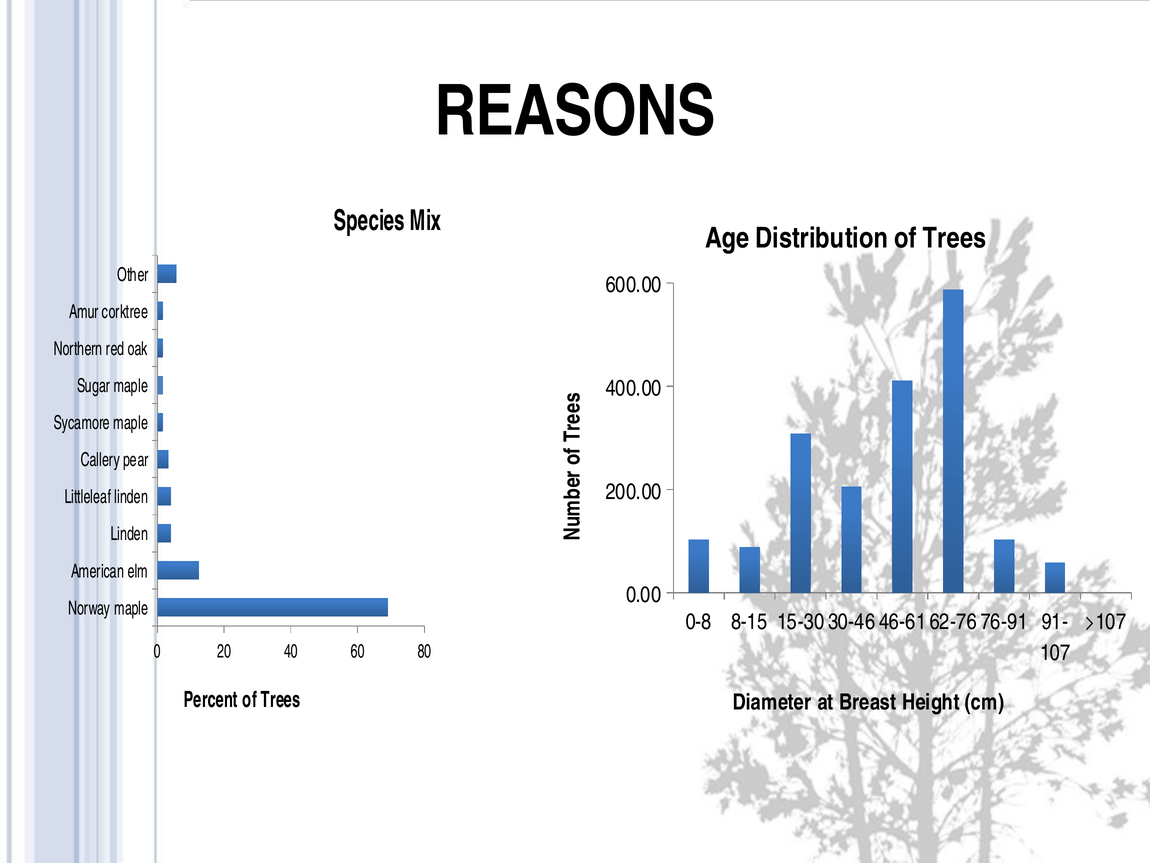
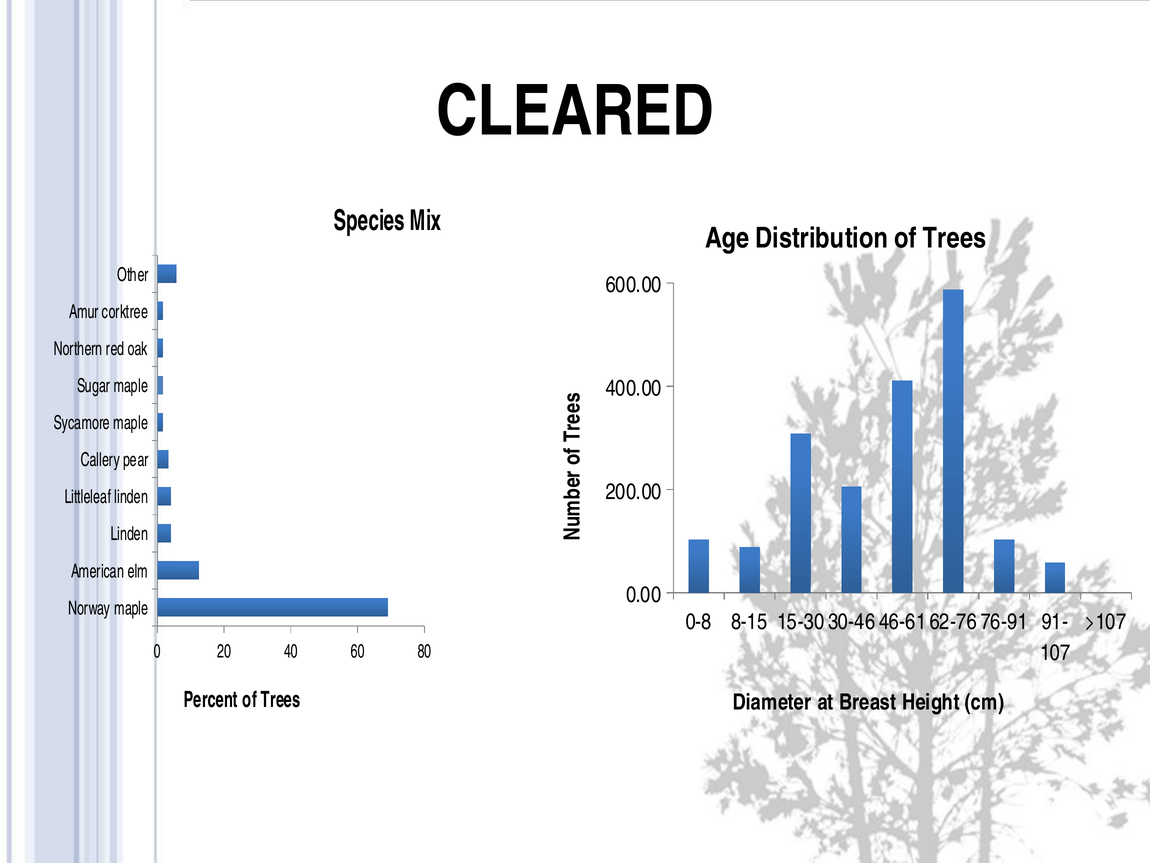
REASONS: REASONS -> CLEARED (575, 111)
